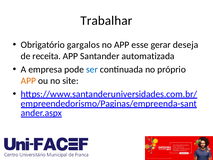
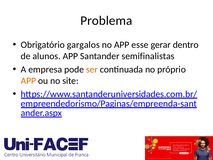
Trabalhar: Trabalhar -> Problema (106, 21)
deseja: deseja -> dentro (186, 45)
receita: receita -> alunos (47, 56)
automatizada: automatizada -> semifinalistas (148, 56)
ser colour: blue -> orange (92, 69)
